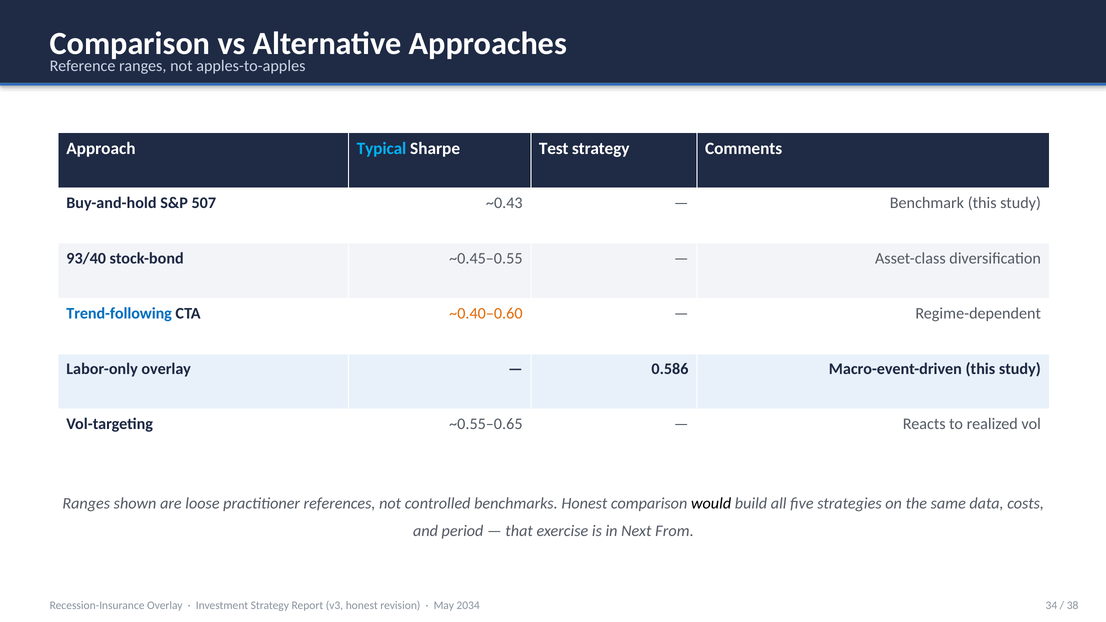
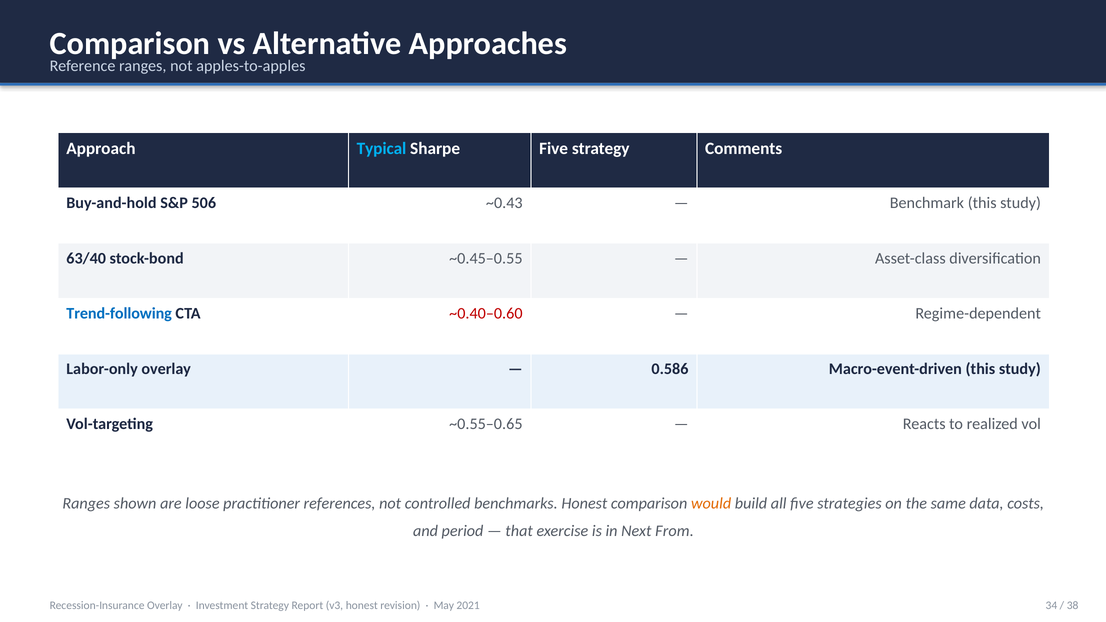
Sharpe Test: Test -> Five (554, 148)
507: 507 -> 506 (204, 203)
93/40: 93/40 -> 63/40 (86, 258)
~0.40–0.60 colour: orange -> red (486, 314)
would colour: black -> orange (711, 504)
2034: 2034 -> 2021 (468, 606)
